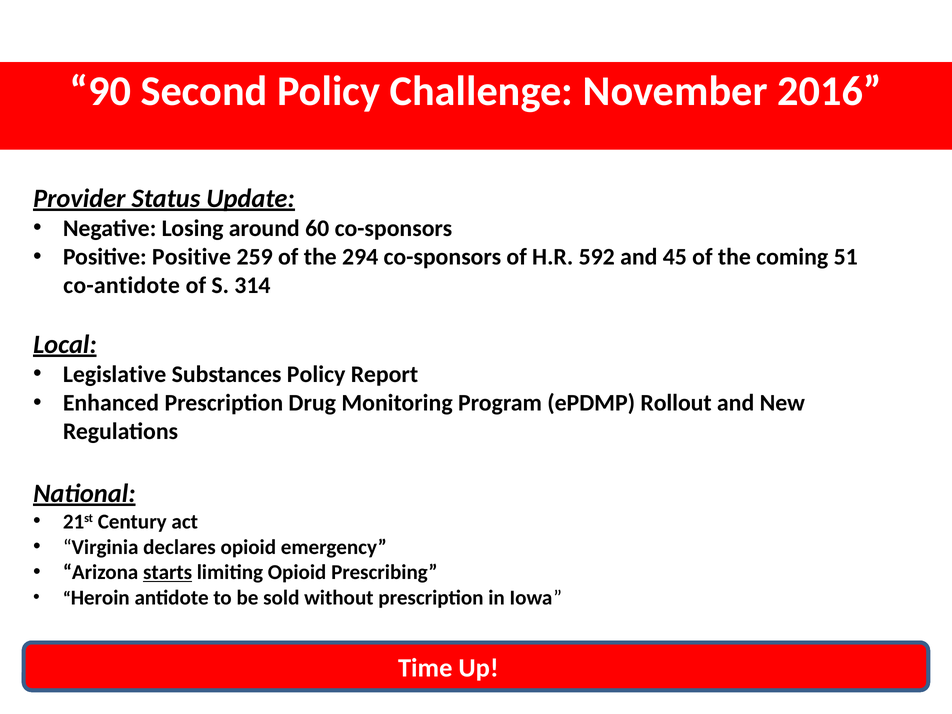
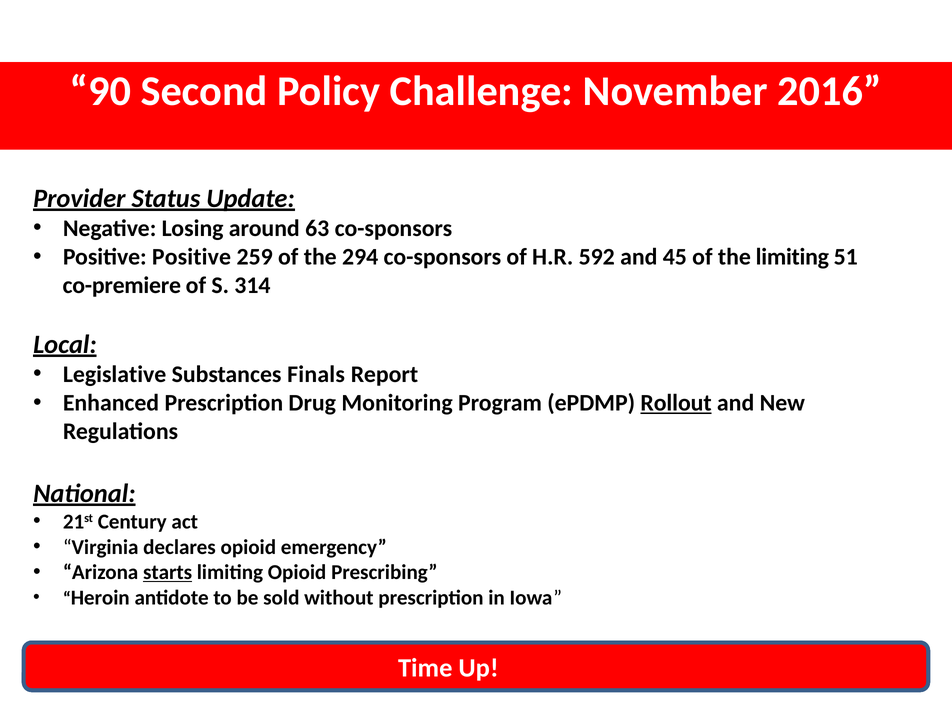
60: 60 -> 63 (317, 228)
the coming: coming -> limiting (792, 257)
co-antidote: co-antidote -> co-premiere (122, 286)
Substances Policy: Policy -> Finals (316, 374)
Rollout underline: none -> present (676, 403)
